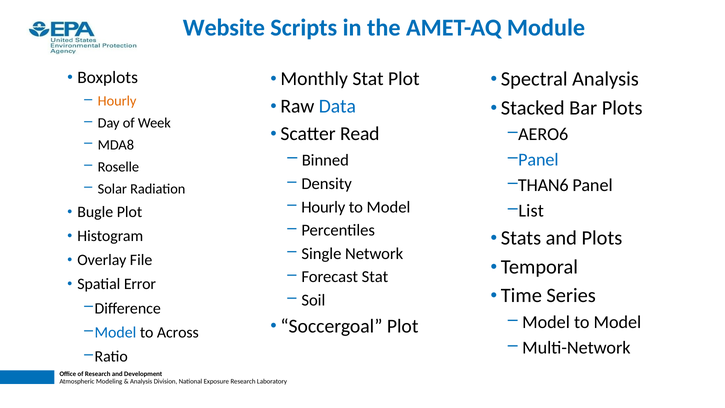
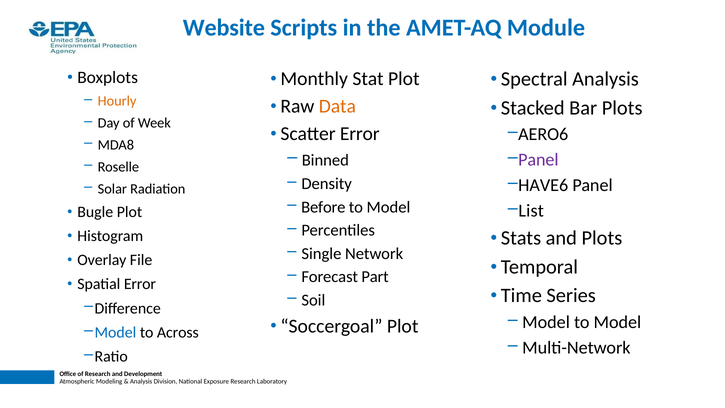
Data colour: blue -> orange (337, 106)
Scatter Read: Read -> Error (360, 134)
Panel colour: blue -> purple (538, 160)
THAN6: THAN6 -> HAVE6 (543, 185)
Hourly: Hourly -> Before (323, 207)
Forecast Stat: Stat -> Part (375, 277)
